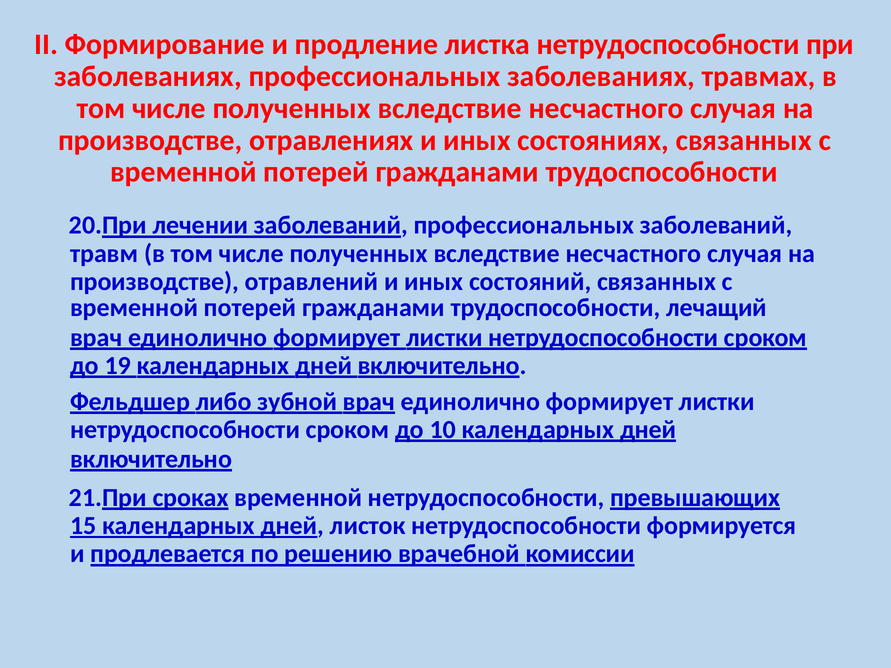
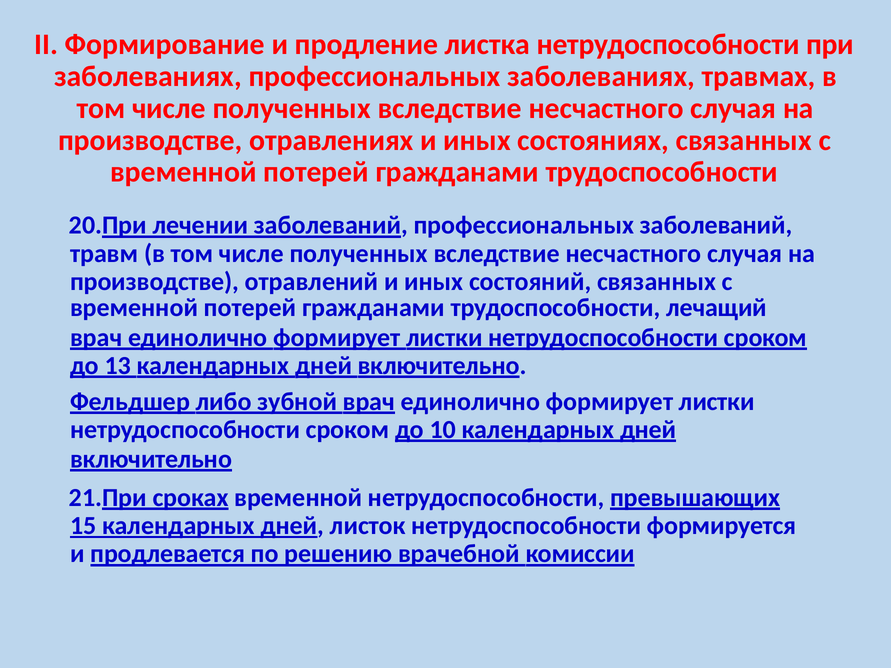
19: 19 -> 13 (118, 366)
